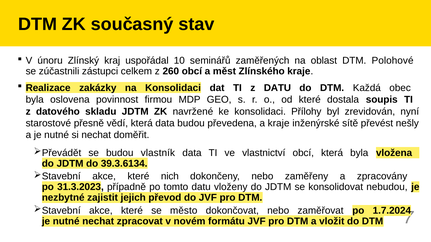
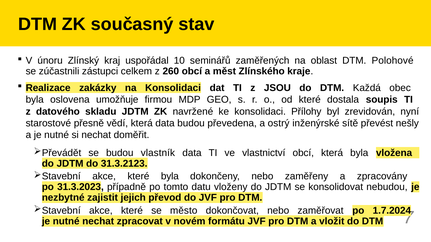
z DATU: DATU -> JSOU (277, 88)
povinnost: povinnost -> umožňuje (117, 100)
a kraje: kraje -> ostrý (279, 123)
39.3.6134: 39.3.6134 -> 31.3.2123 (124, 164)
které nich: nich -> byla (170, 177)
